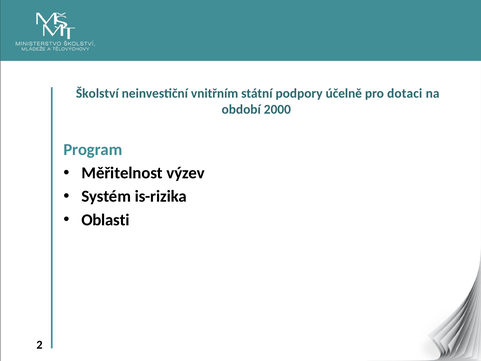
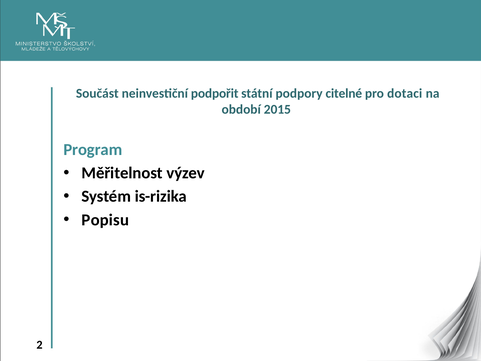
Školství: Školství -> Součást (97, 93)
vnitřním: vnitřním -> podpořit (215, 93)
účelně: účelně -> citelné (344, 93)
2000: 2000 -> 2015 (277, 109)
Oblasti: Oblasti -> Popisu (105, 220)
